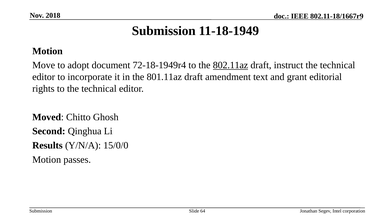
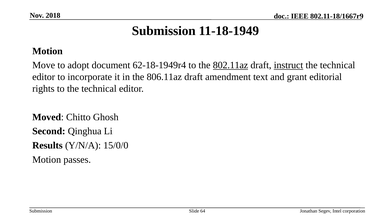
72-18-1949r4: 72-18-1949r4 -> 62-18-1949r4 (159, 65)
instruct underline: none -> present (289, 65)
801.11az: 801.11az -> 806.11az (164, 77)
